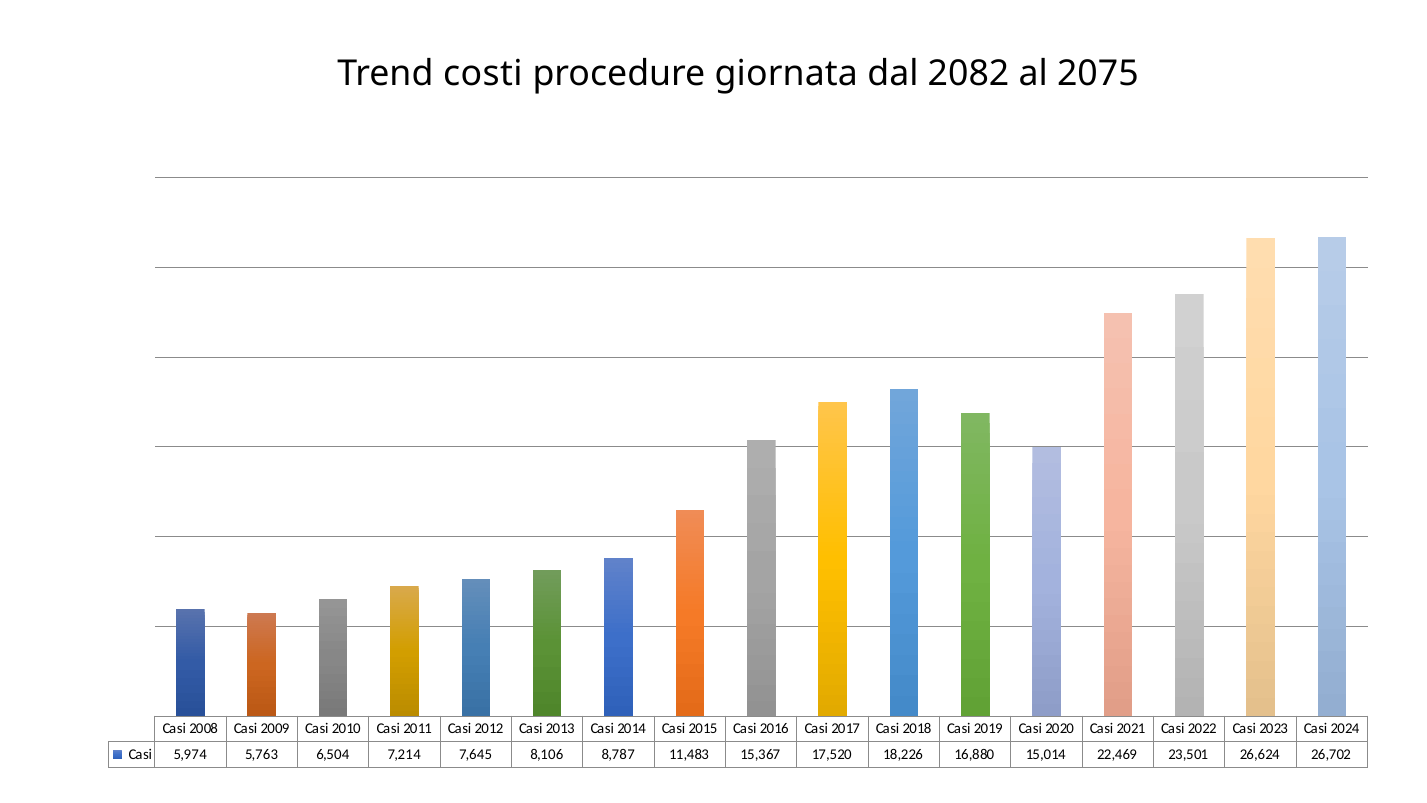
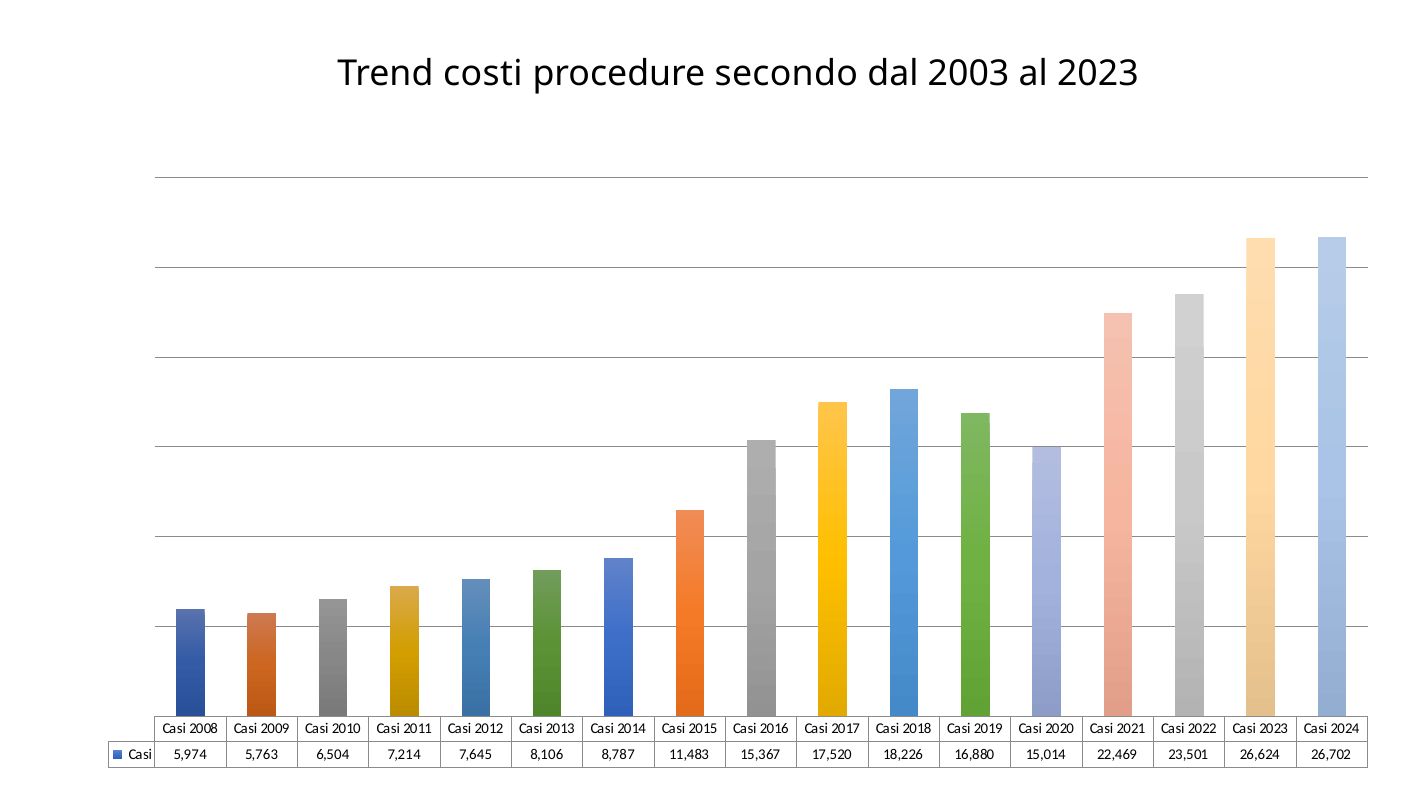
giornata: giornata -> secondo (786, 74)
2082: 2082 -> 2003 (969, 74)
al 2075: 2075 -> 2023 (1098, 74)
